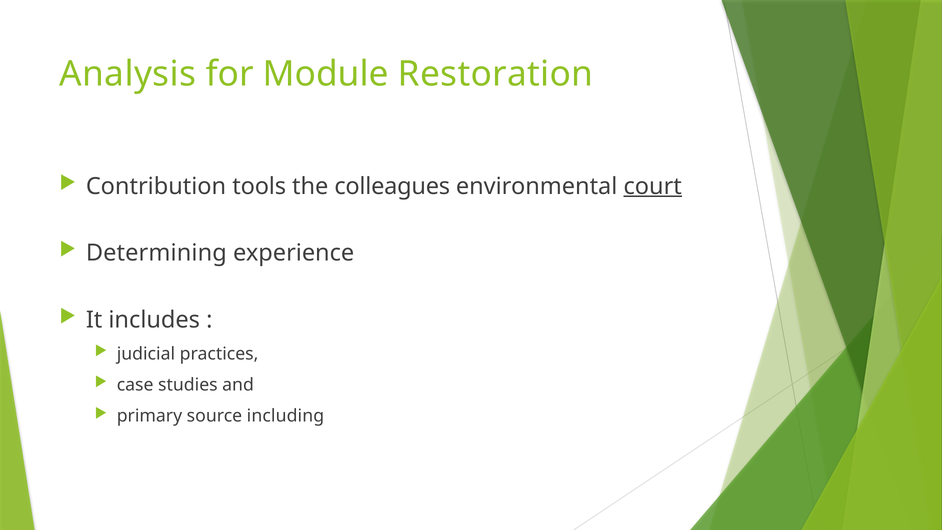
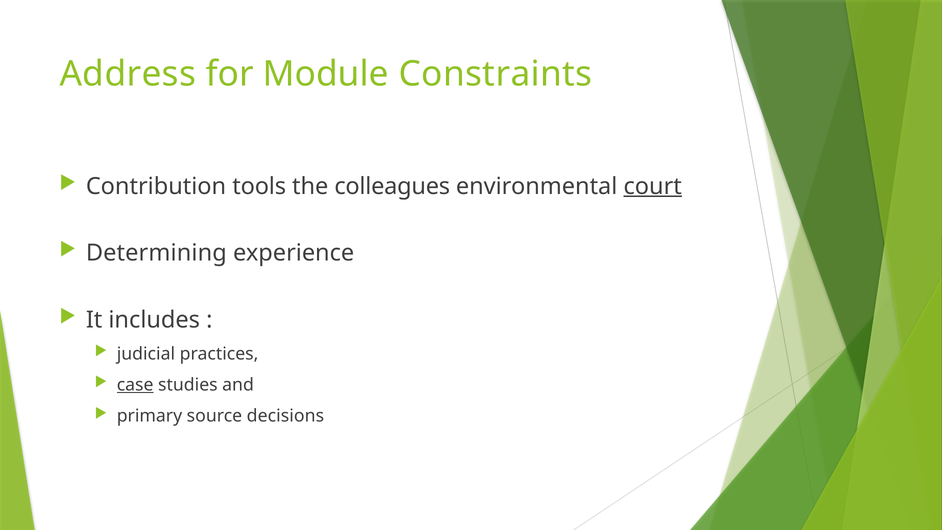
Analysis: Analysis -> Address (128, 74)
Restoration: Restoration -> Constraints (495, 74)
case underline: none -> present (135, 385)
including: including -> decisions (285, 416)
